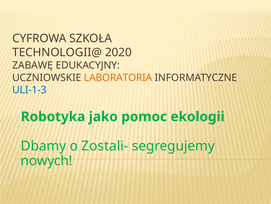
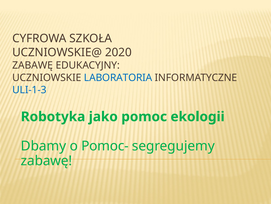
TECHNOLOGII@: TECHNOLOGII@ -> UCZNIOWSKIE@ (57, 52)
LABORATORIA colour: orange -> blue (118, 77)
Zostali-: Zostali- -> Pomoc- (105, 146)
nowych: nowych -> zabawę (46, 160)
